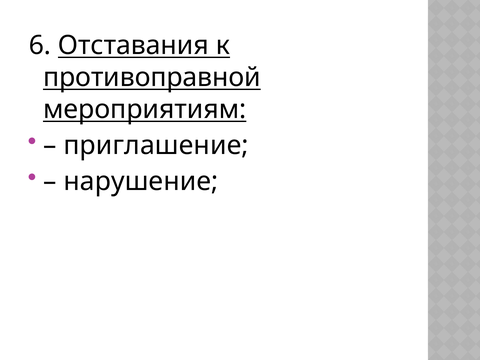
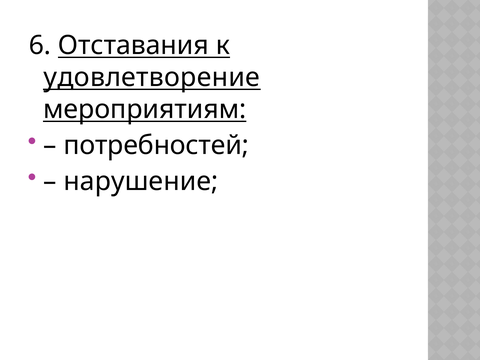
противоправной: противоправной -> удовлетворение (152, 77)
приглашение: приглашение -> потребностей (156, 145)
